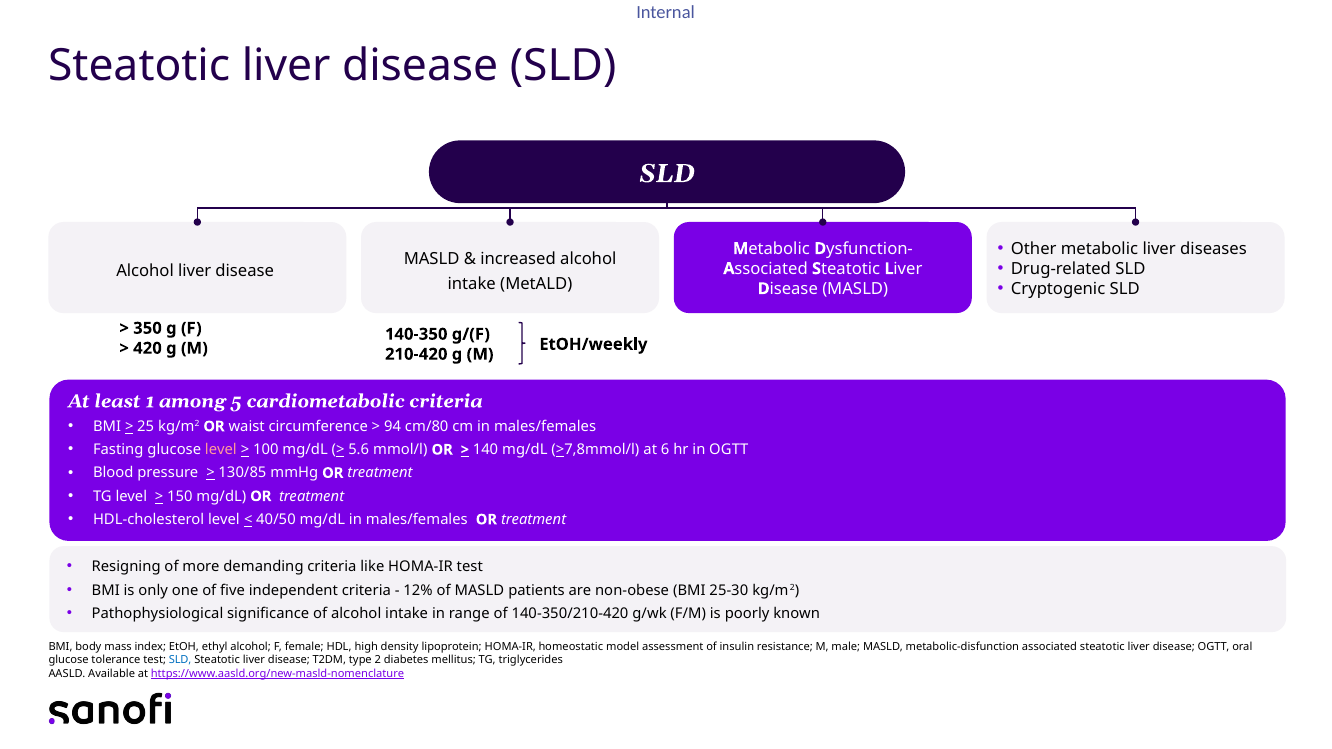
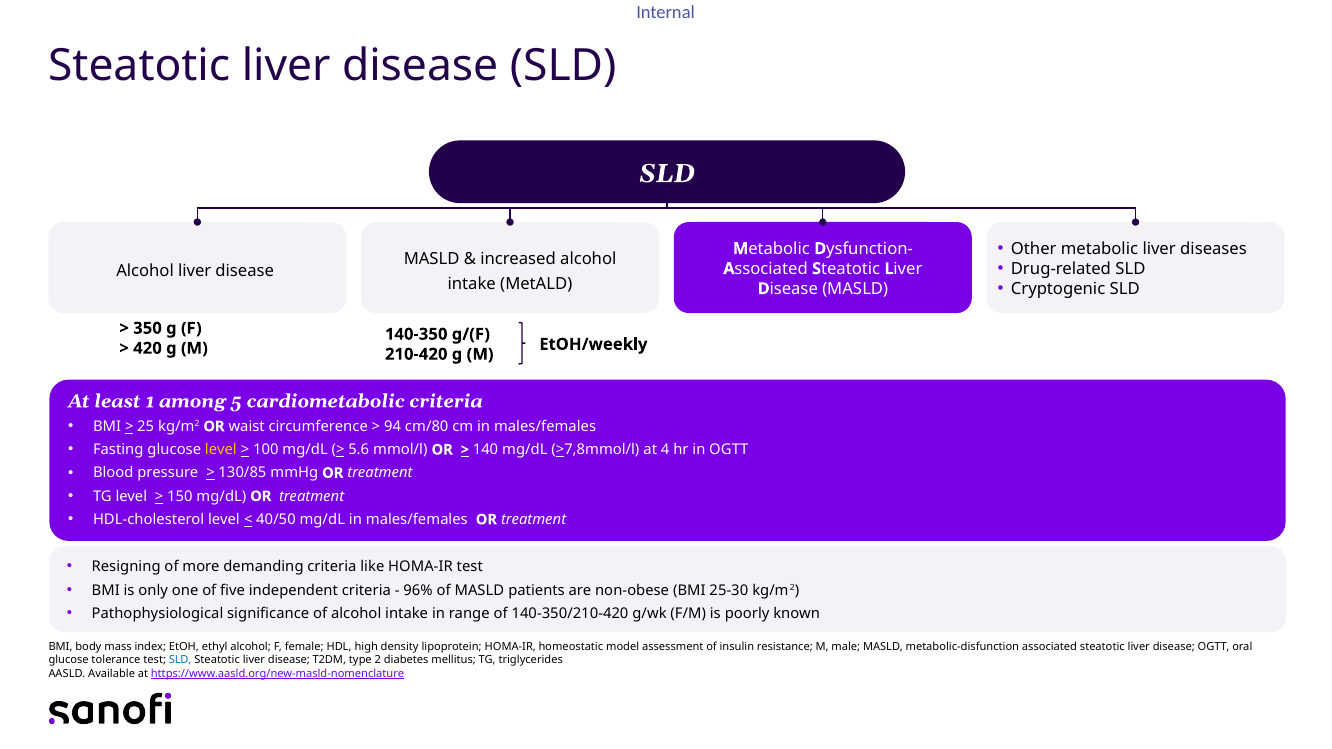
level colour: pink -> yellow (221, 450)
6: 6 -> 4 (665, 450)
12%: 12% -> 96% (418, 590)
